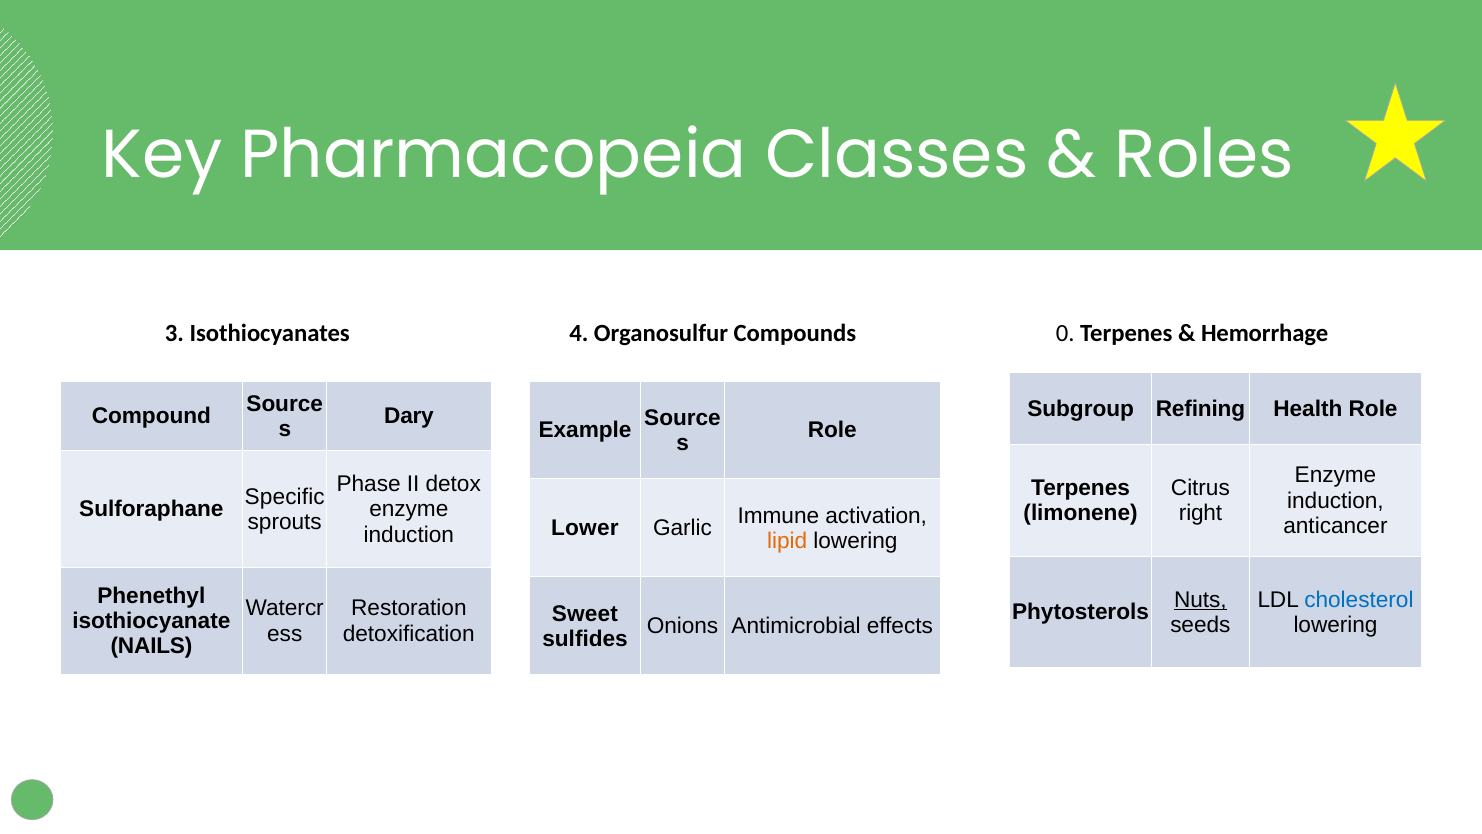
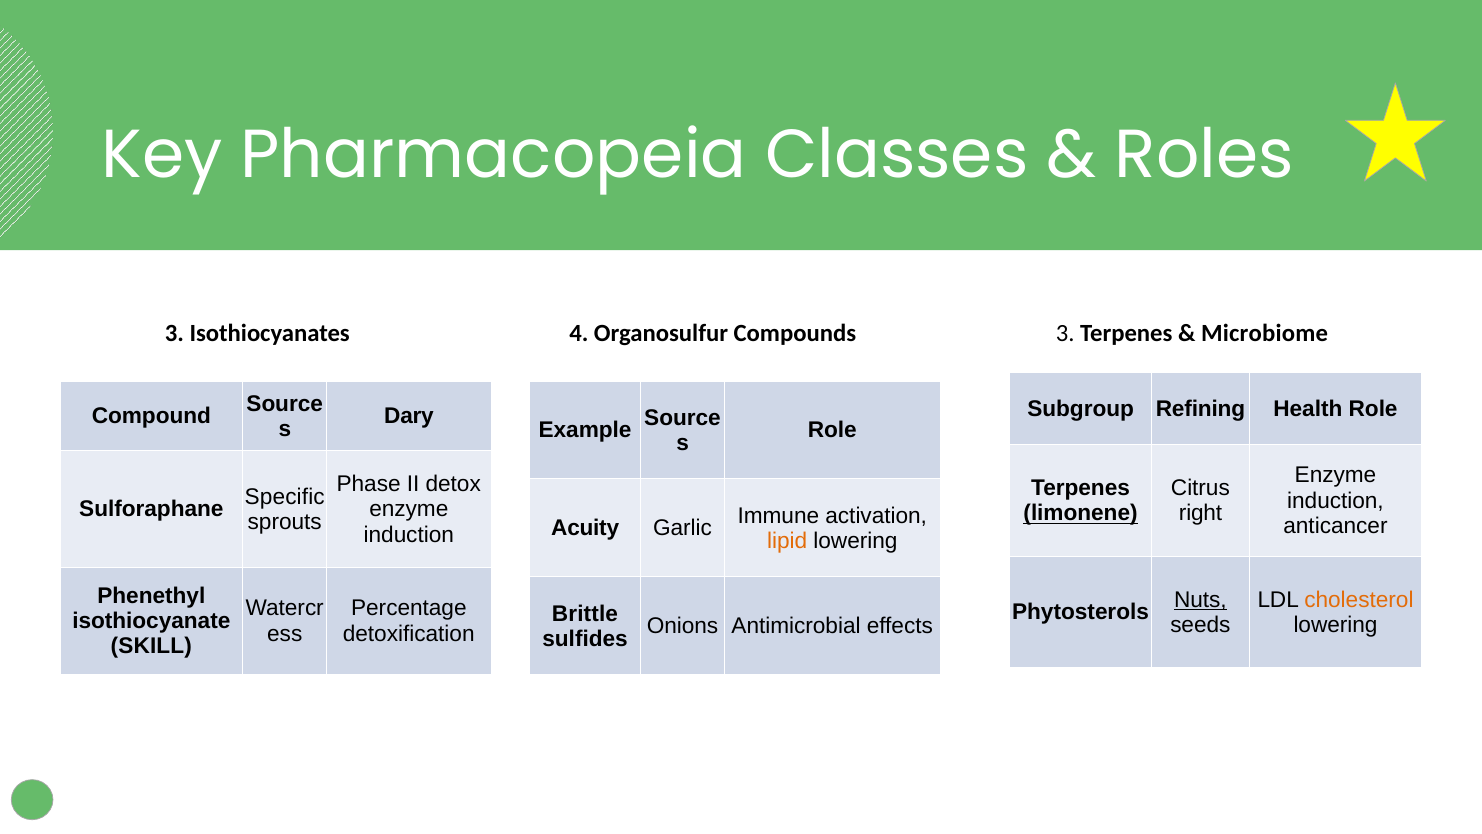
Isothiocyanates 0: 0 -> 3 (1065, 333)
Hemorrhage: Hemorrhage -> Microbiome (1265, 333)
limonene underline: none -> present (1081, 513)
Lower: Lower -> Acuity (585, 528)
cholesterol colour: blue -> orange (1359, 599)
Restoration: Restoration -> Percentage (409, 608)
Sweet: Sweet -> Brittle (585, 613)
NAILS: NAILS -> SKILL (151, 646)
